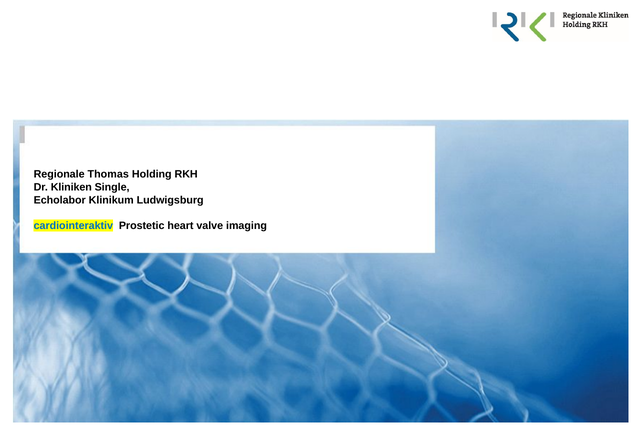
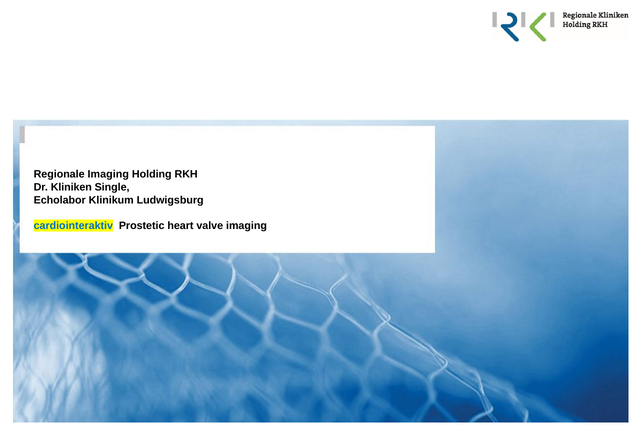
Regionale Thomas: Thomas -> Imaging (108, 174)
